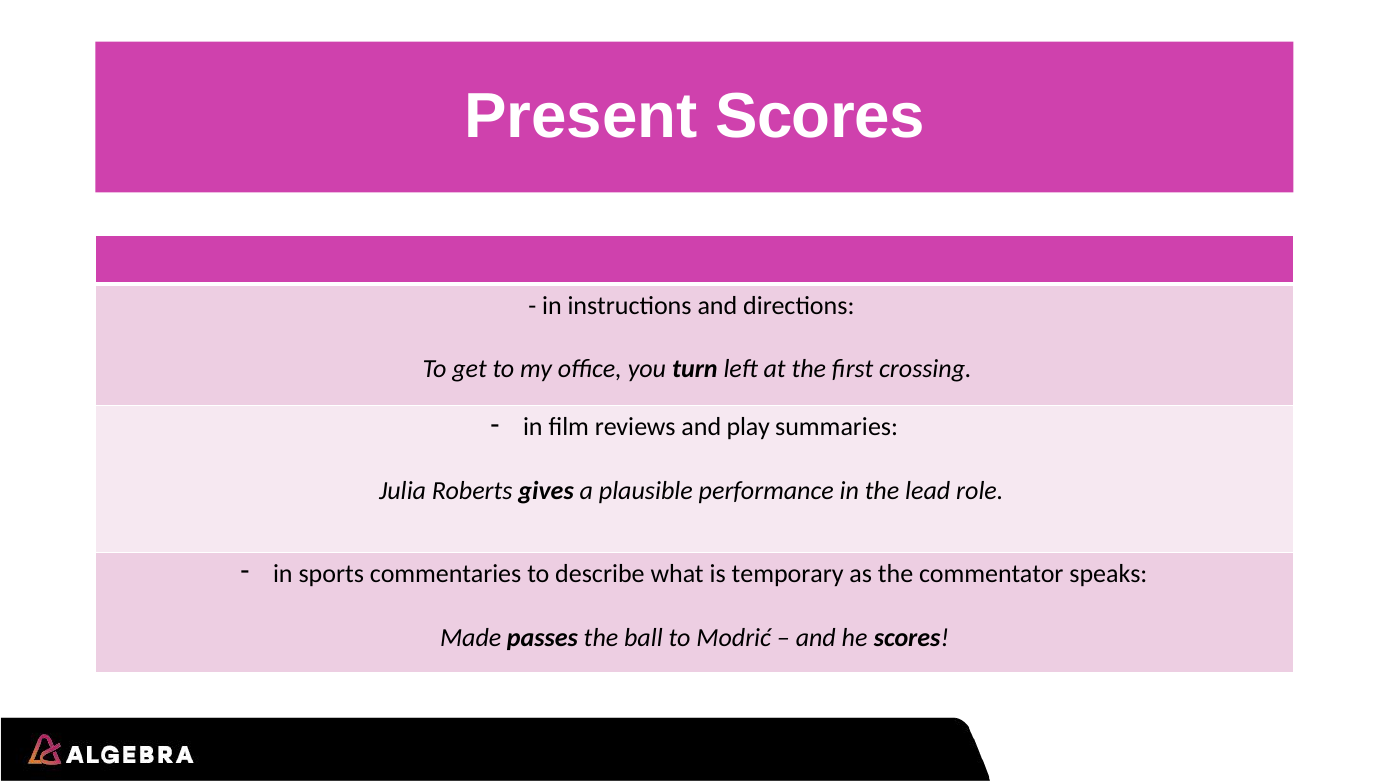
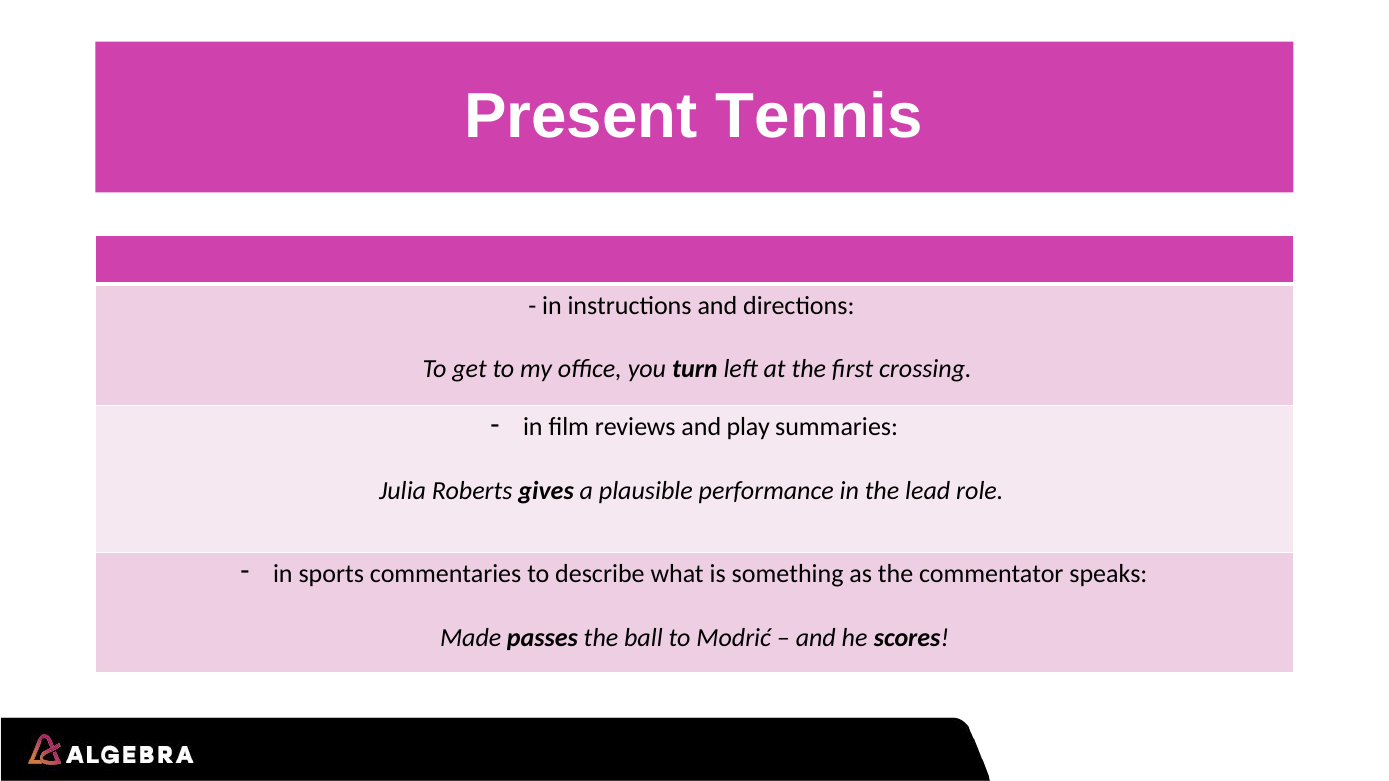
Present Scores: Scores -> Tennis (819, 117)
temporary: temporary -> something (788, 574)
